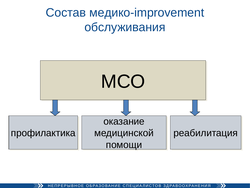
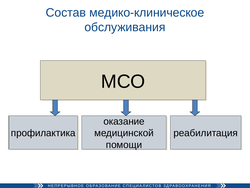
медико-improvement: медико-improvement -> медико-клиническое (147, 13)
